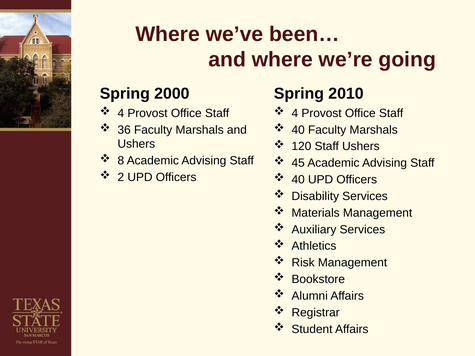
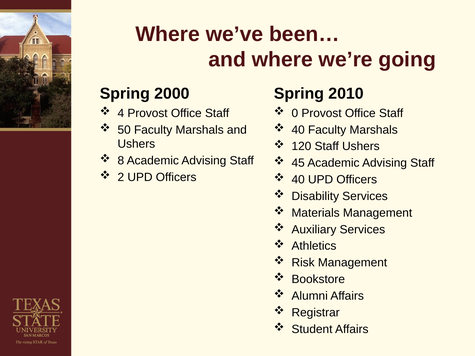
4: 4 -> 0 (295, 113)
36: 36 -> 50 (124, 130)
